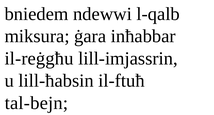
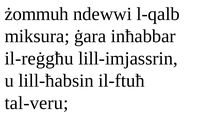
bniedem: bniedem -> żommuh (37, 14)
tal-bejn: tal-bejn -> tal-veru (36, 103)
